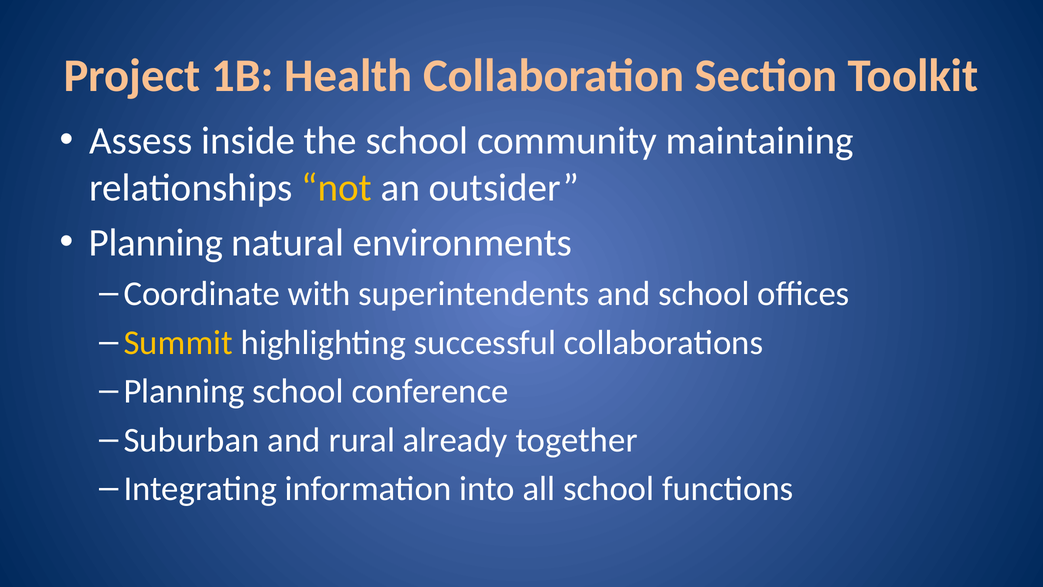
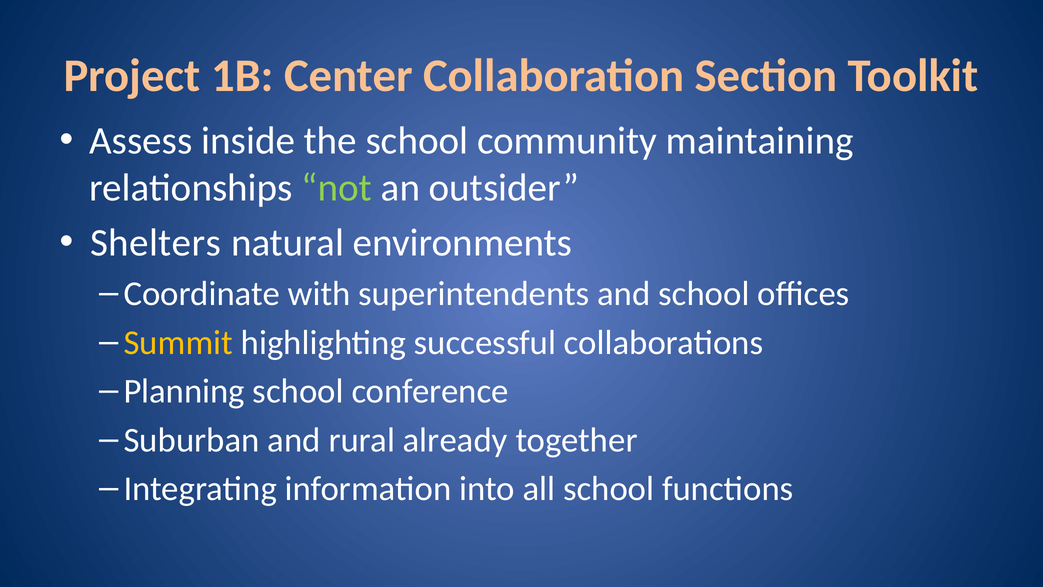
Health: Health -> Center (348, 76)
not colour: yellow -> light green (337, 188)
Planning: Planning -> Shelters (156, 243)
